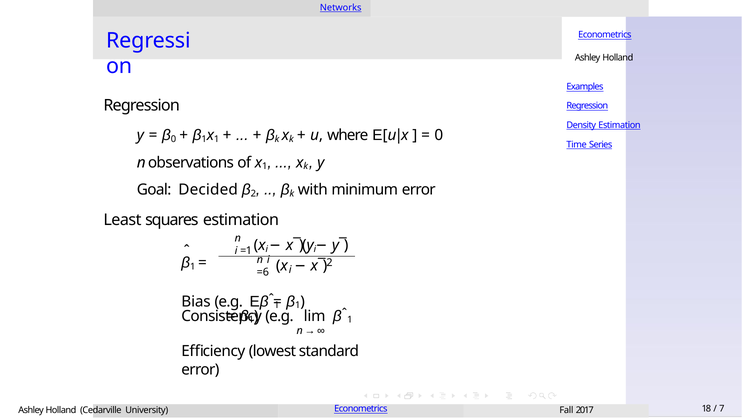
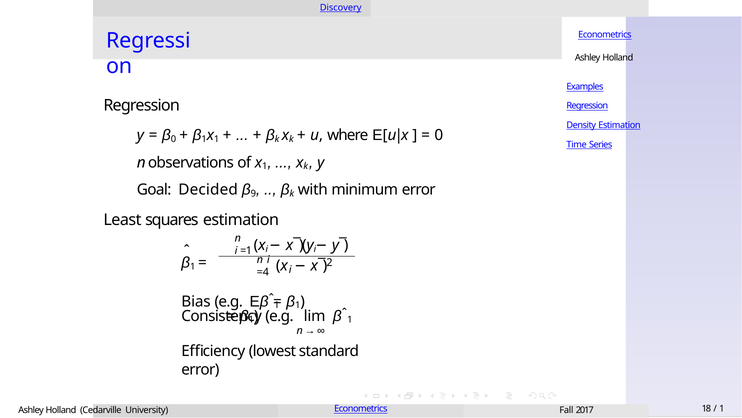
Networks: Networks -> Discovery (341, 8)
2: 2 -> 9 (253, 193)
=6: =6 -> =4 (263, 272)
7: 7 -> 1 (722, 408)
